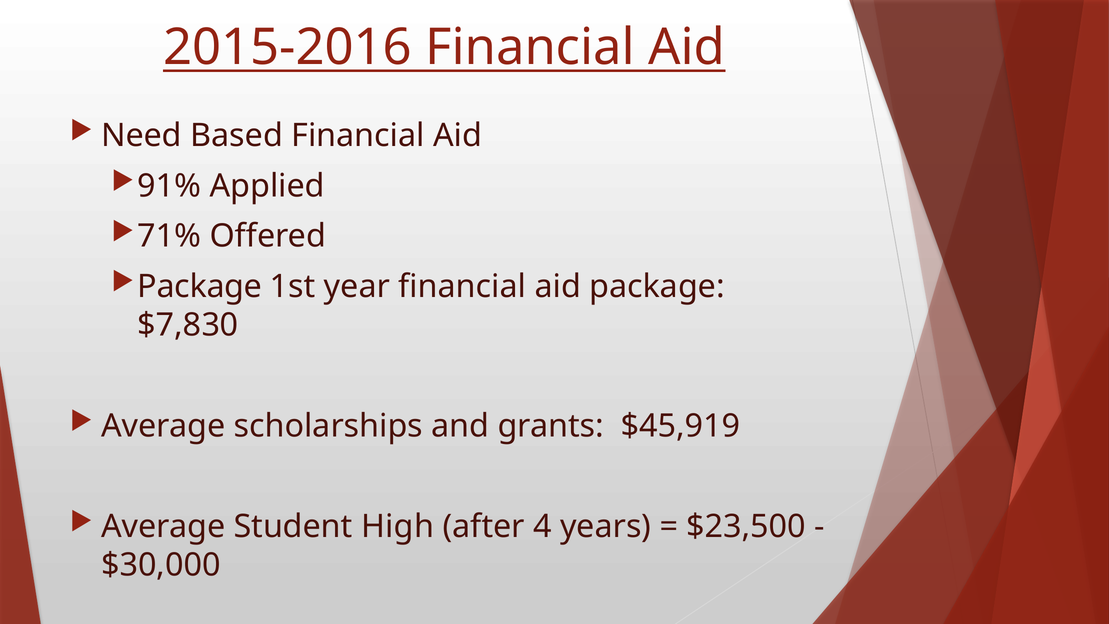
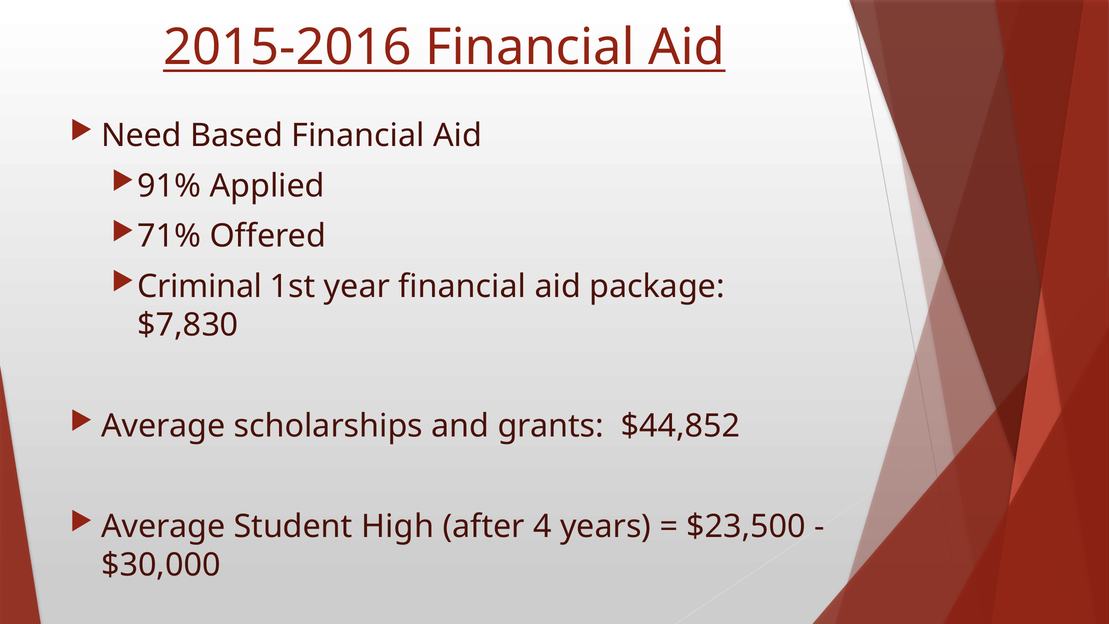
Package: Package -> Criminal (200, 286)
$45,919: $45,919 -> $44,852 (681, 426)
